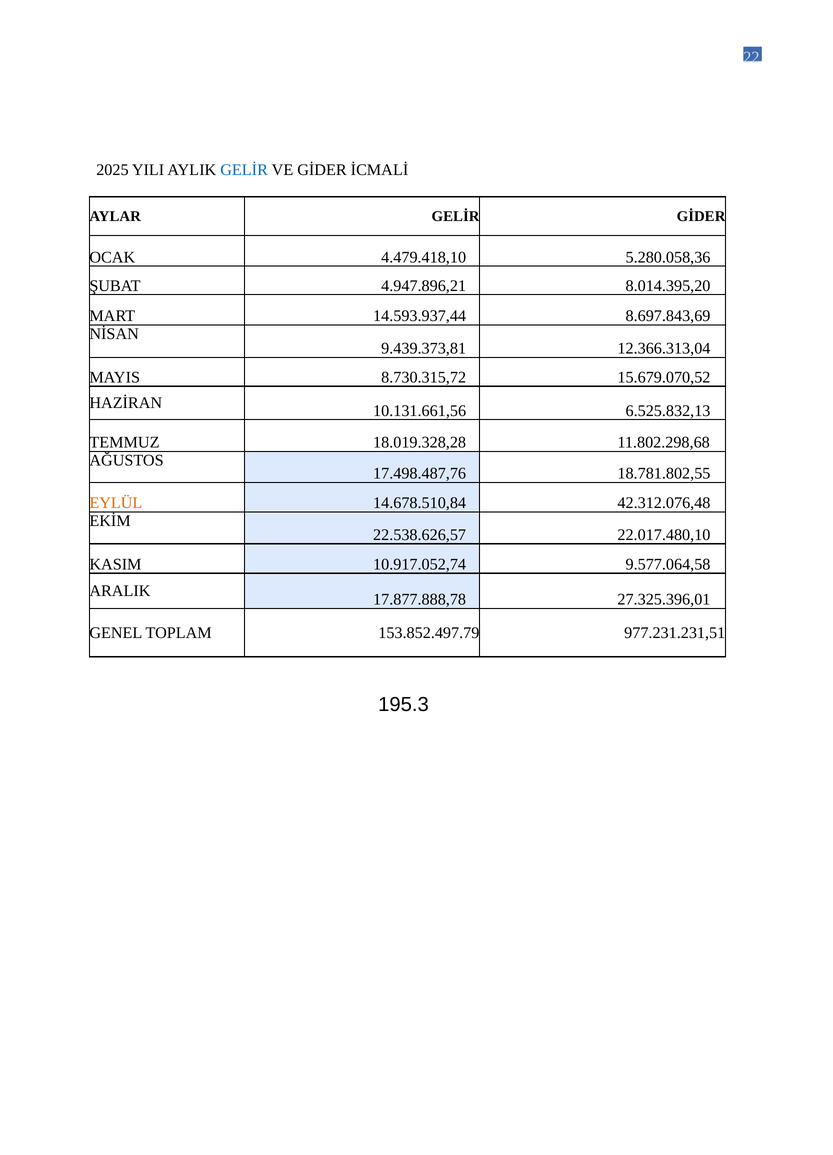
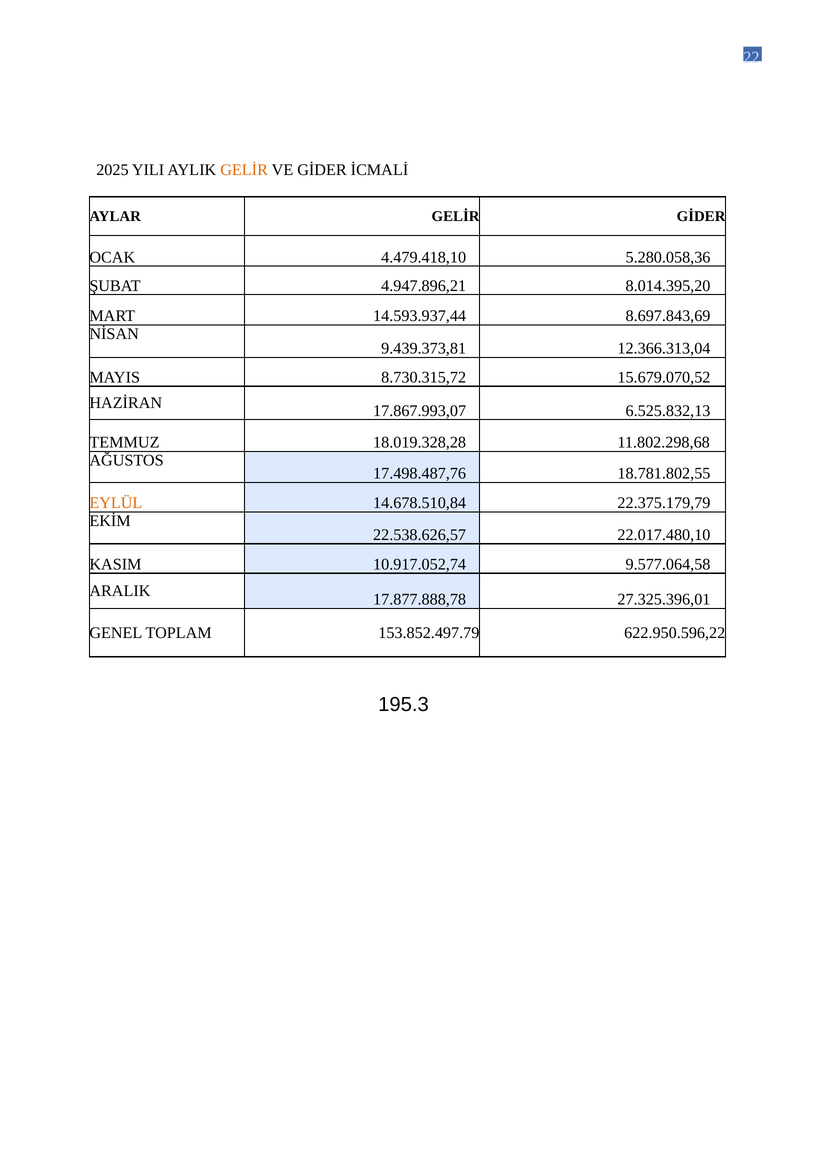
GELİR colour: blue -> orange (244, 170)
10.131.661,56: 10.131.661,56 -> 17.867.993,07 (420, 411)
42.312.076,48: 42.312.076,48 -> 22.375.179,79 (664, 503)
977.231.231,51: 977.231.231,51 -> 622.950.596,22 (675, 632)
